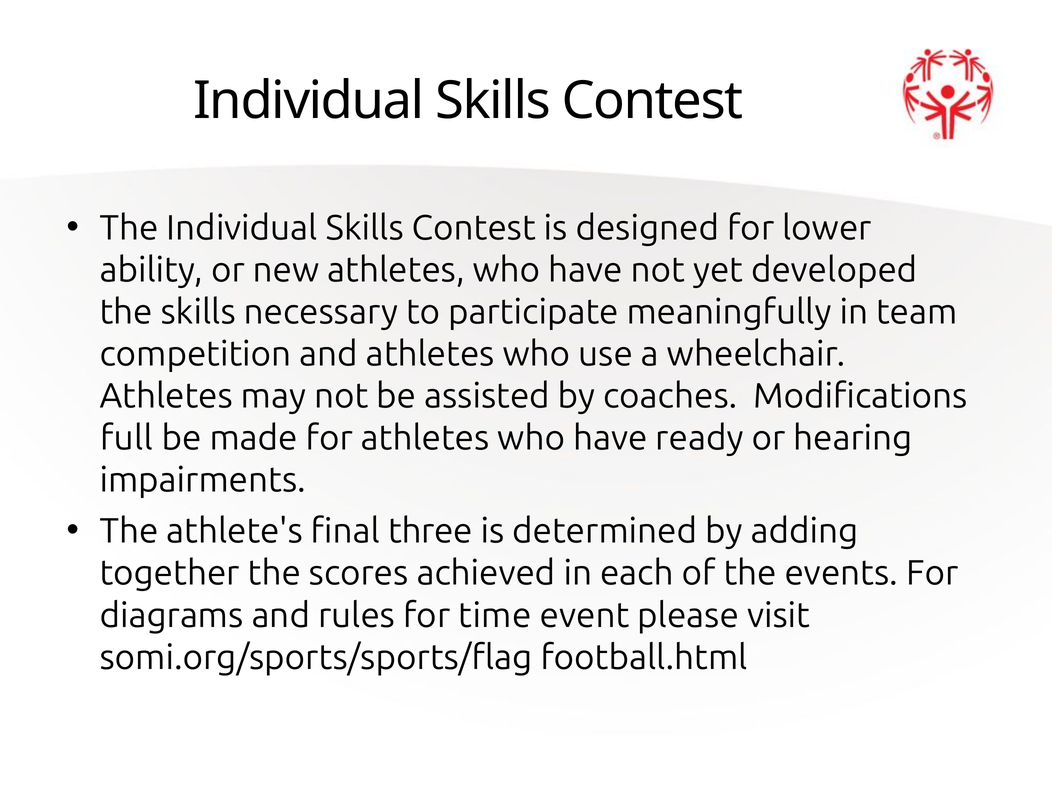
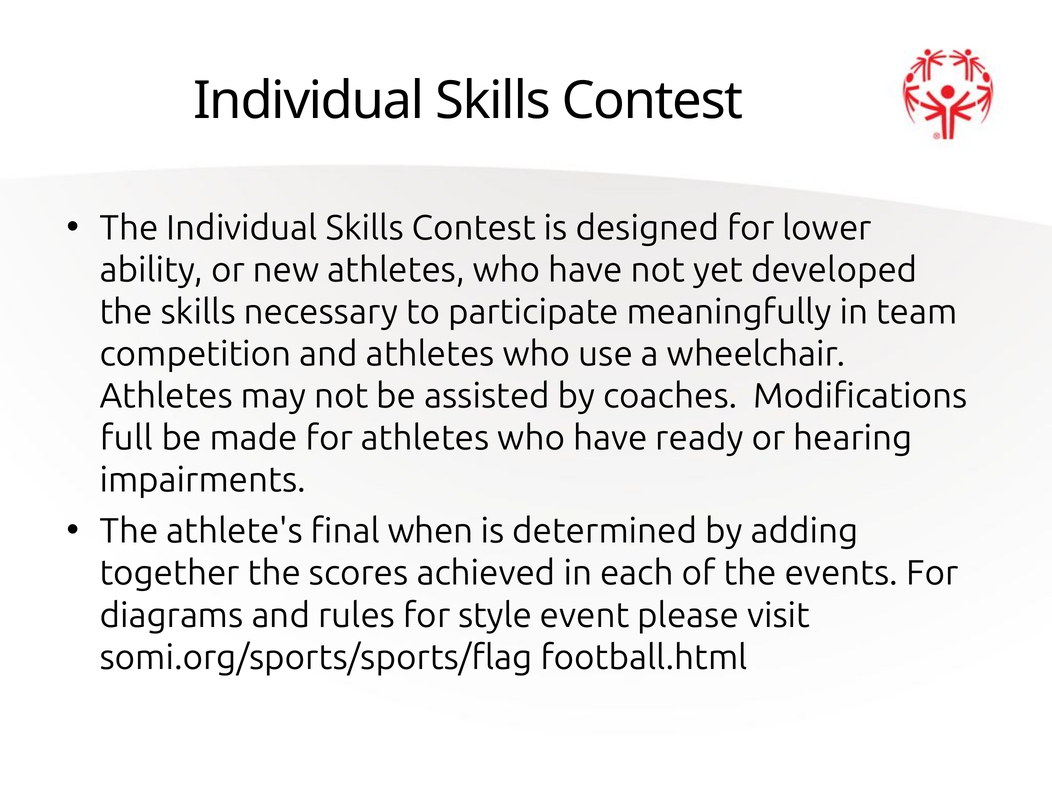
three: three -> when (430, 531)
time: time -> style (495, 615)
